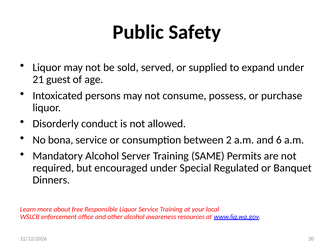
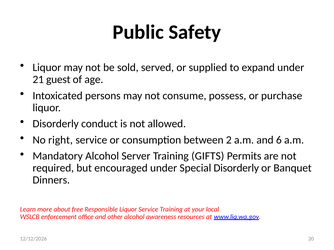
bona: bona -> right (61, 140)
SAME: SAME -> GIFTS (208, 156)
Special Regulated: Regulated -> Disorderly (236, 168)
